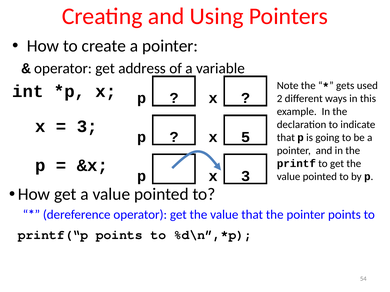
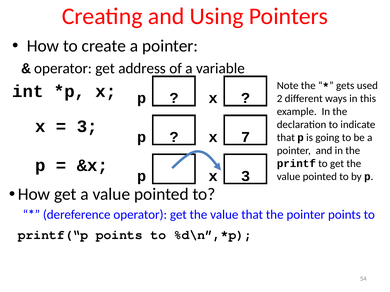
5: 5 -> 7 (246, 137)
